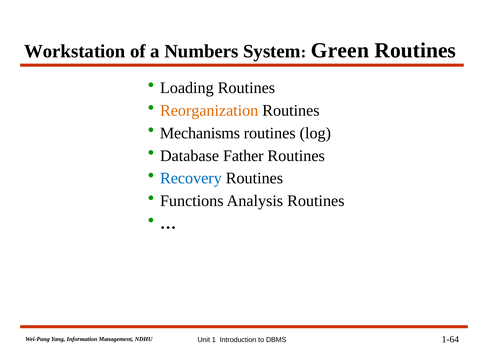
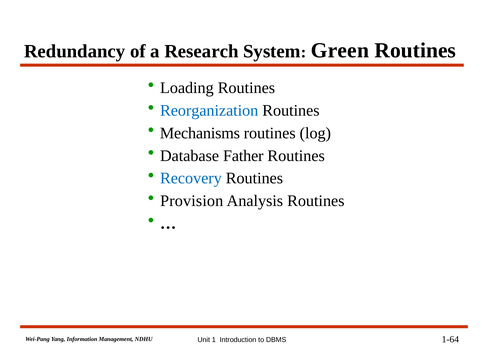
Workstation: Workstation -> Redundancy (75, 51)
Numbers: Numbers -> Research (201, 51)
Reorganization colour: orange -> blue (209, 111)
Functions: Functions -> Provision (192, 201)
